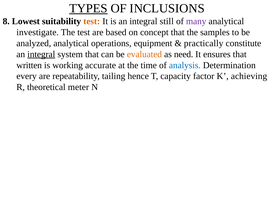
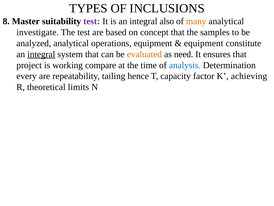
TYPES underline: present -> none (88, 8)
Lowest: Lowest -> Master (26, 21)
test colour: orange -> purple (92, 21)
still: still -> also (167, 21)
many colour: purple -> orange (196, 21)
practically: practically -> equipment (204, 43)
written: written -> project (29, 65)
accurate: accurate -> compare (101, 65)
meter: meter -> limits (78, 87)
